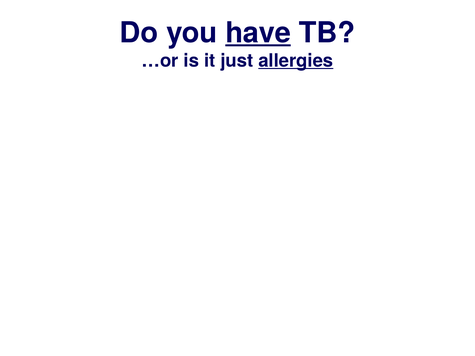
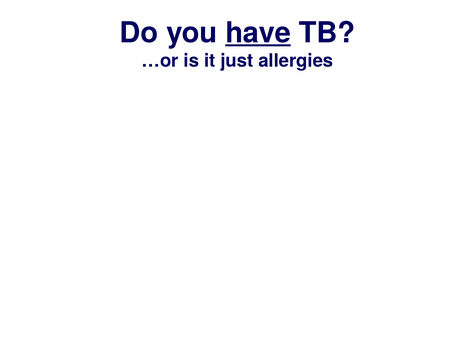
allergies underline: present -> none (296, 61)
